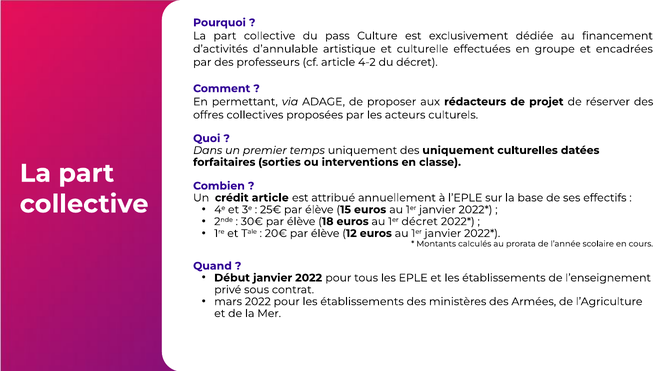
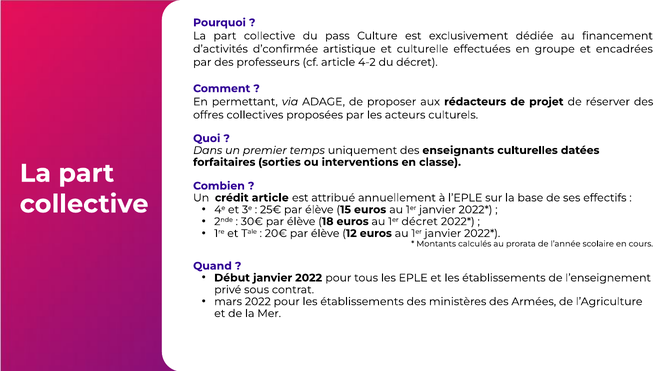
d’annulable: d’annulable -> d’confirmée (286, 49)
des uniquement: uniquement -> enseignants (458, 150)
